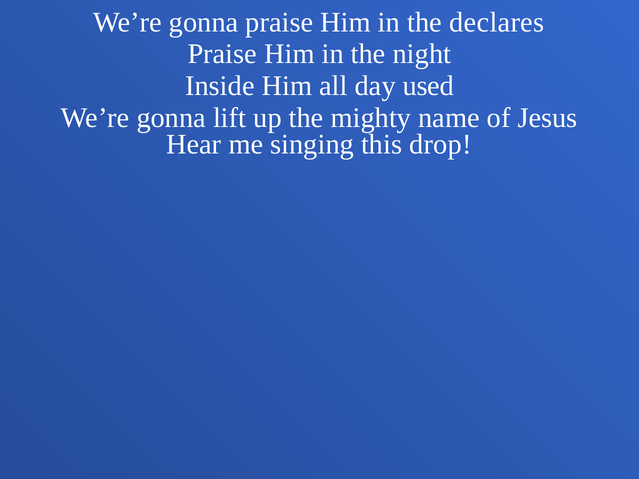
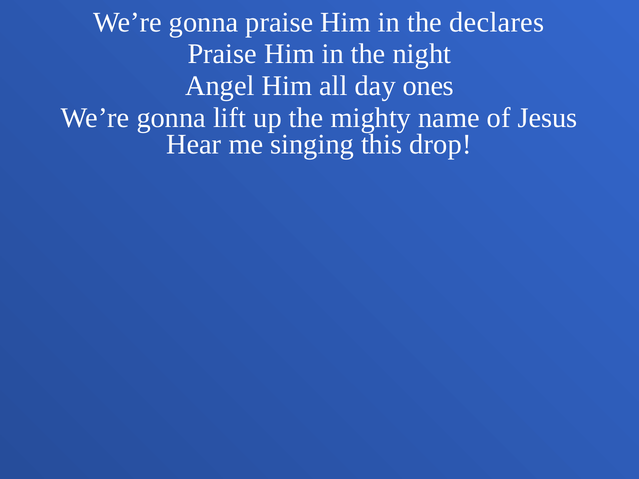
Inside: Inside -> Angel (220, 86)
used: used -> ones (428, 86)
